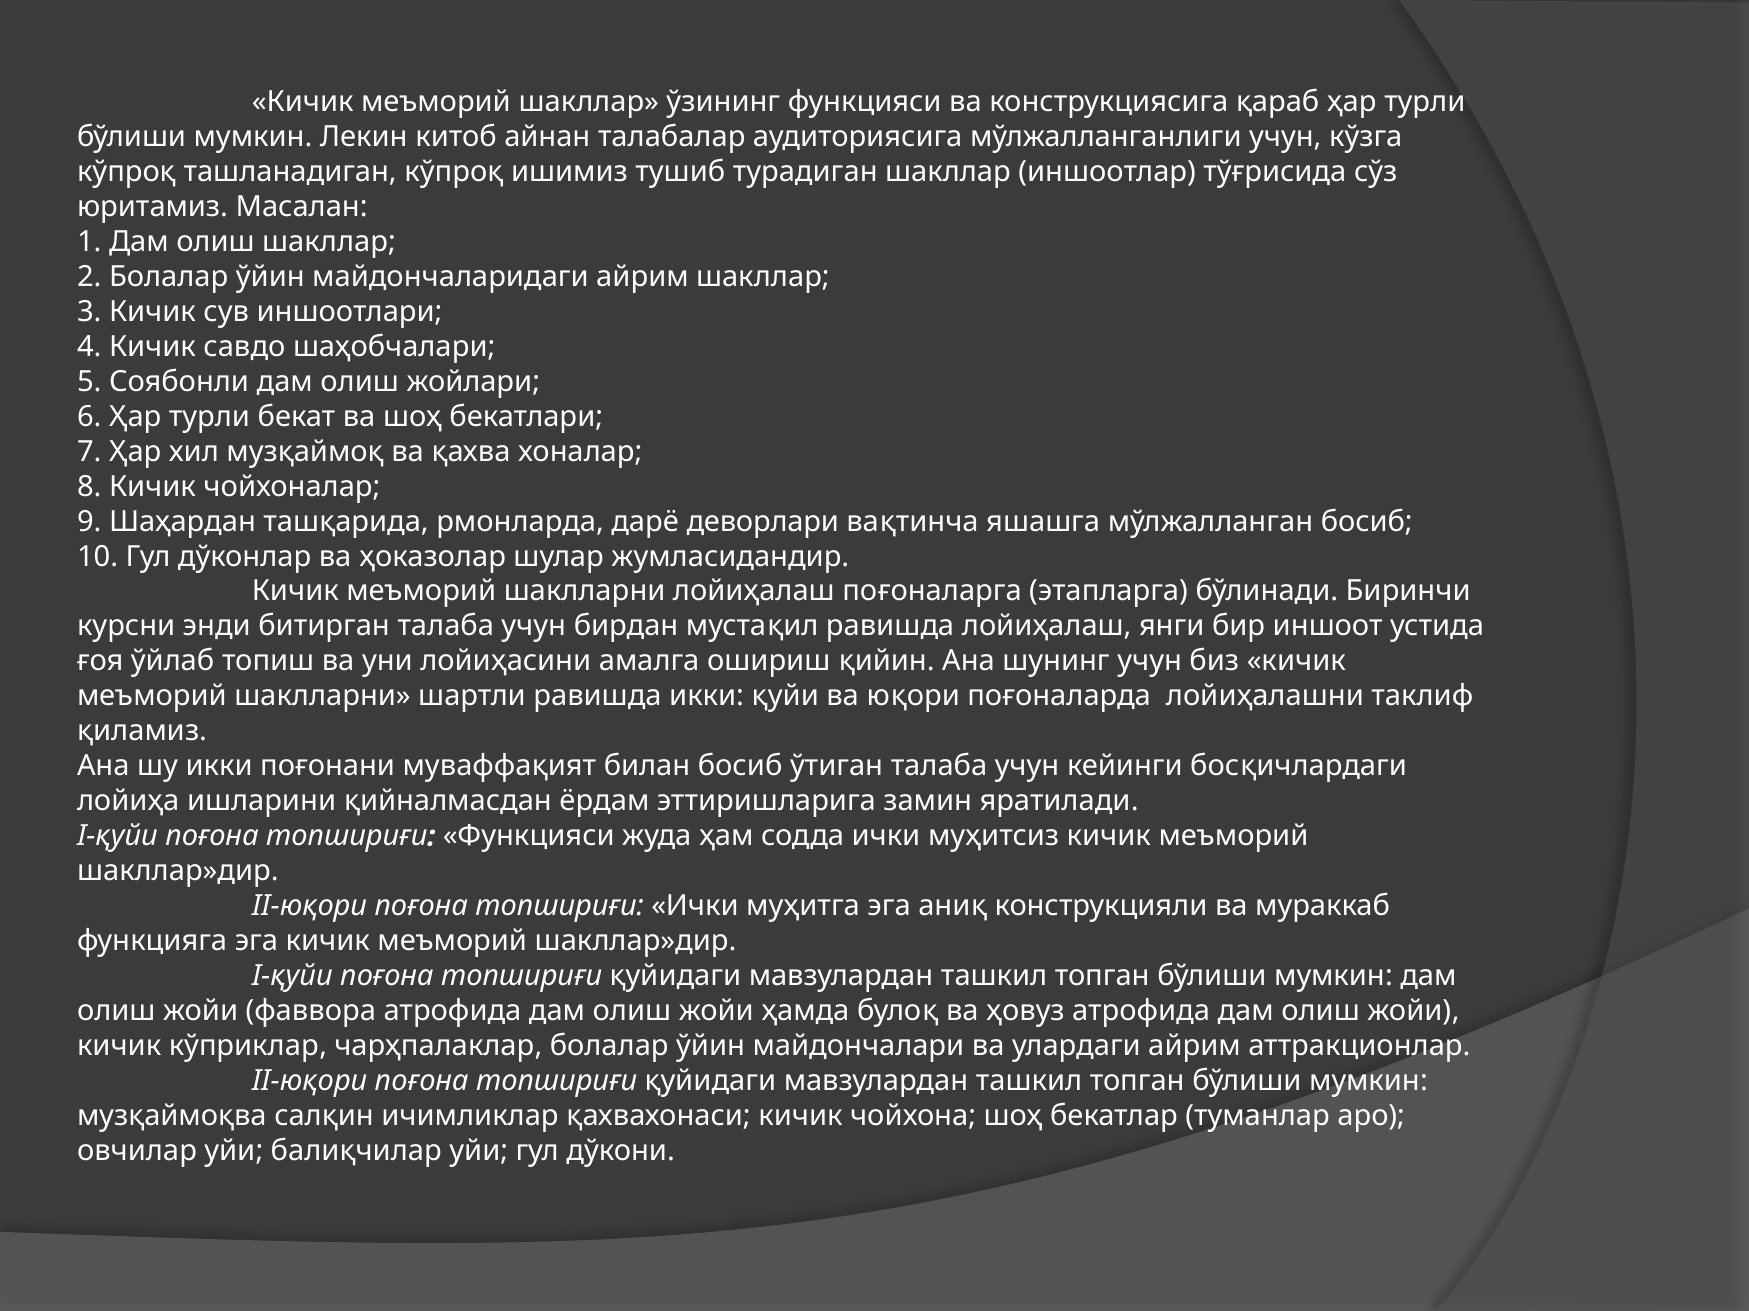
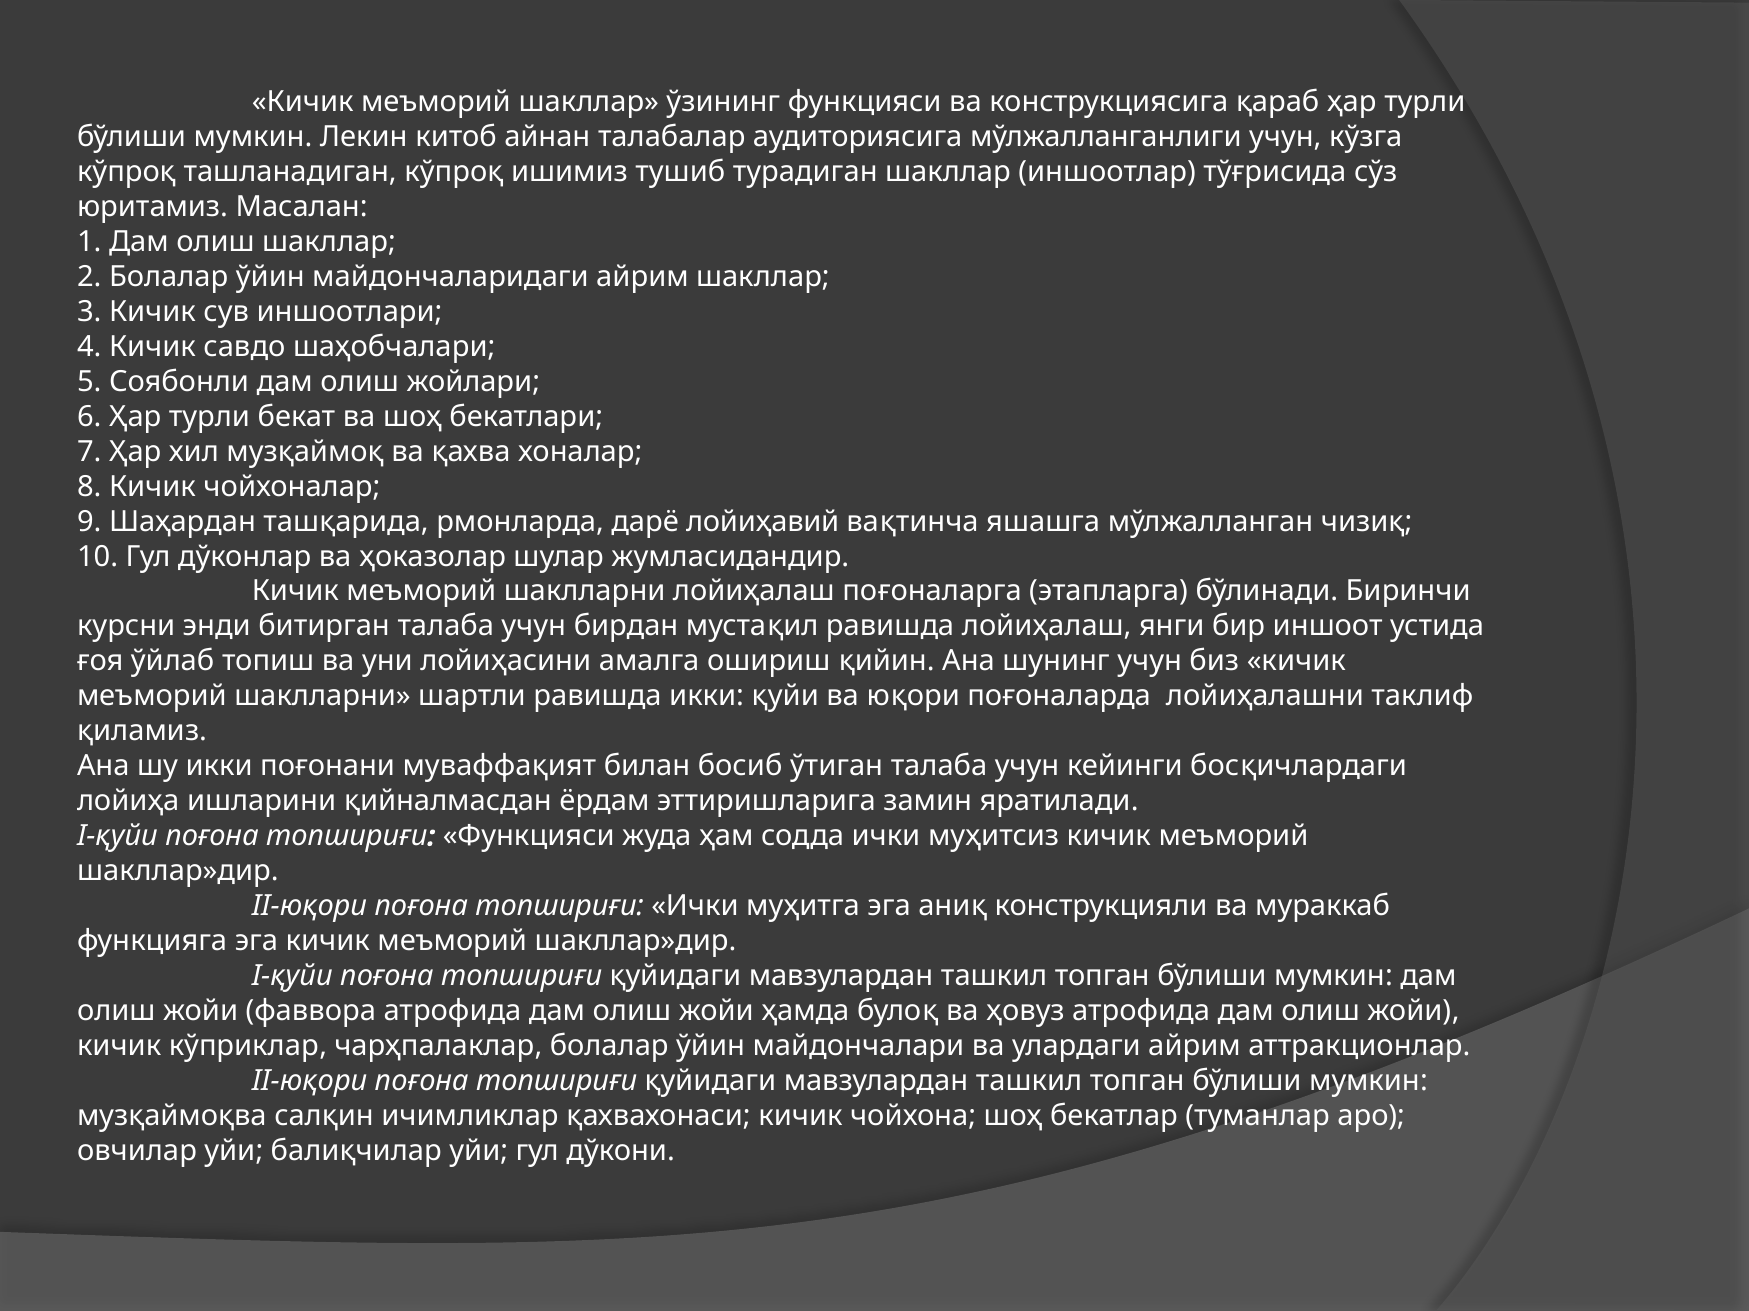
деворлари: деворлари -> лойиҳавий (763, 522)
мўлжалланган босиб: босиб -> чизиқ (1367, 522)
